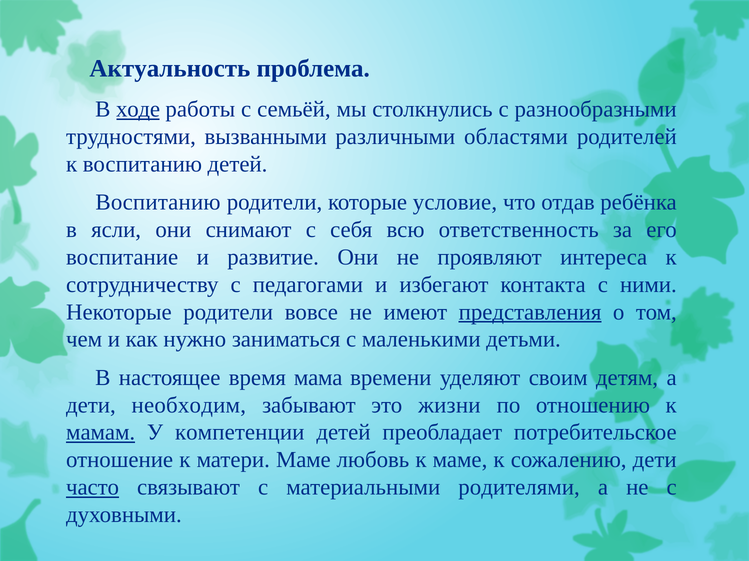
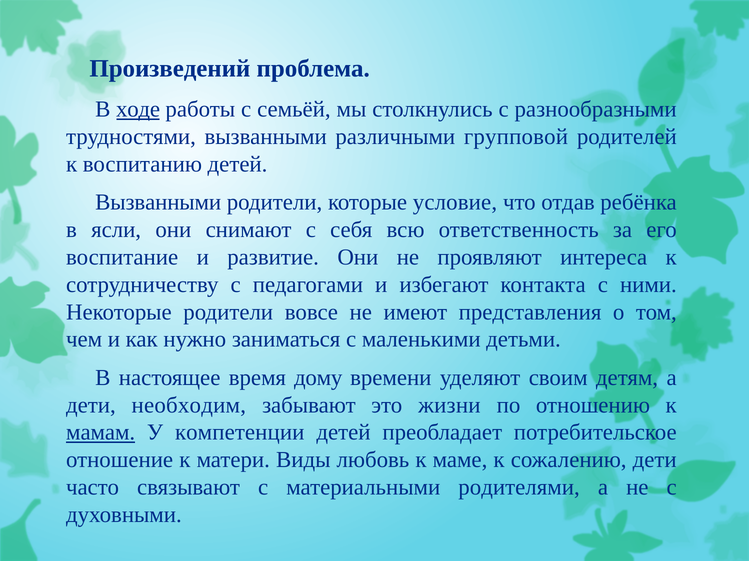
Актуальность: Актуальность -> Произведений (170, 69)
областями: областями -> групповой (516, 137)
Воспитанию: Воспитанию -> Вызванными (158, 203)
представления underline: present -> none (530, 312)
мама: мама -> дому (318, 378)
матери Маме: Маме -> Виды (303, 460)
часто underline: present -> none (93, 488)
